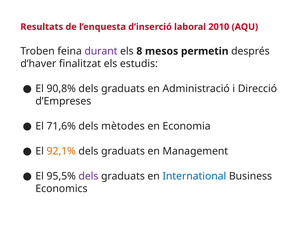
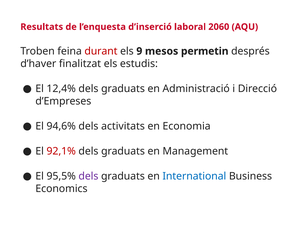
2010: 2010 -> 2060 (219, 27)
durant colour: purple -> red (101, 51)
8: 8 -> 9 (139, 51)
90,8%: 90,8% -> 12,4% (61, 89)
71,6%: 71,6% -> 94,6% (61, 126)
mètodes: mètodes -> activitats (123, 126)
92,1% colour: orange -> red (61, 151)
